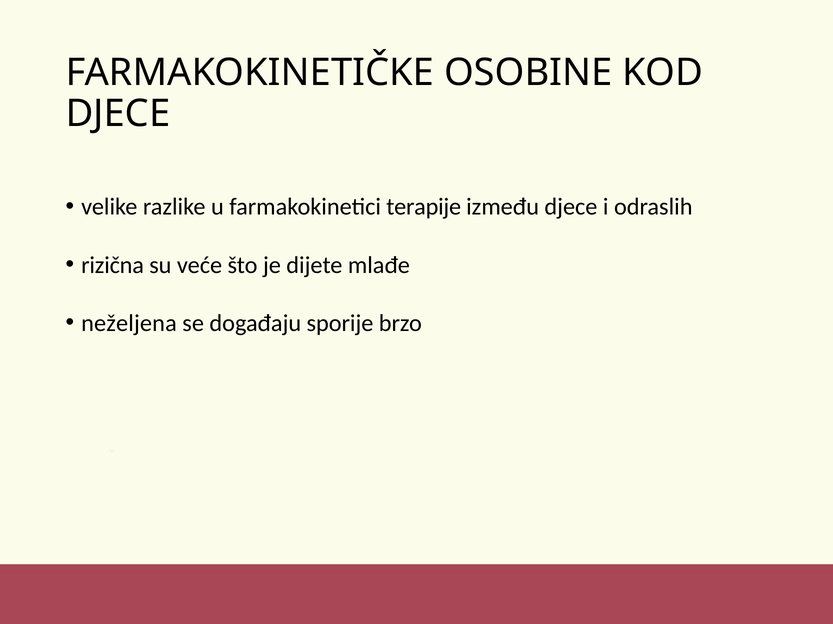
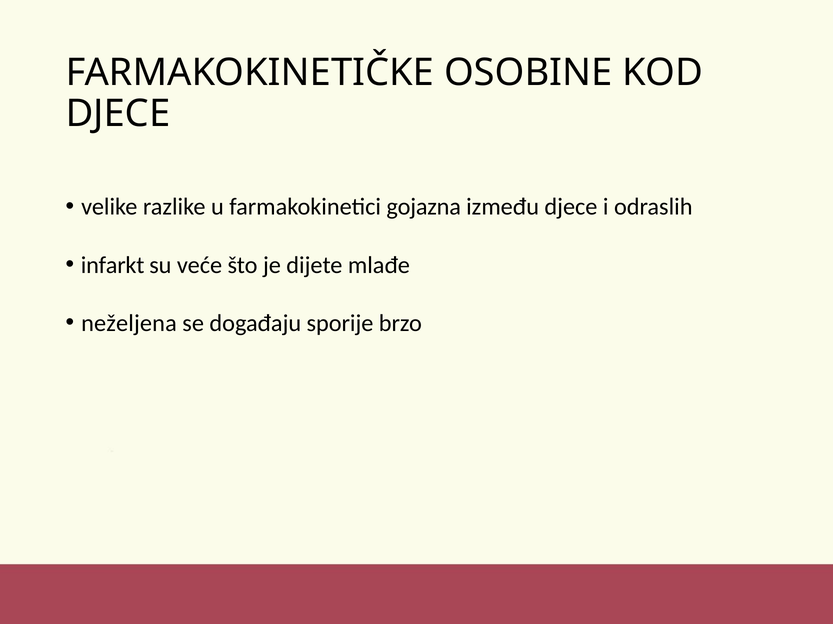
terapije: terapije -> gojazna (424, 207)
rizična: rizična -> infarkt (113, 265)
